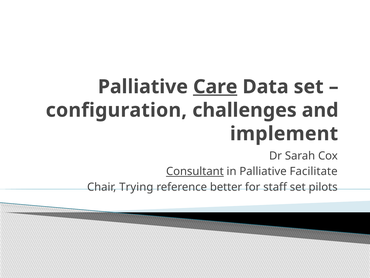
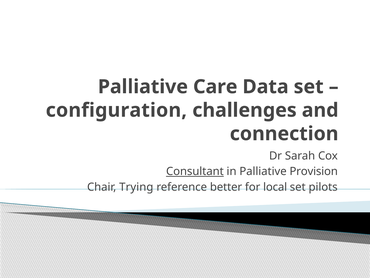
Care underline: present -> none (215, 87)
implement: implement -> connection (284, 133)
Facilitate: Facilitate -> Provision (314, 171)
staff: staff -> local (275, 187)
